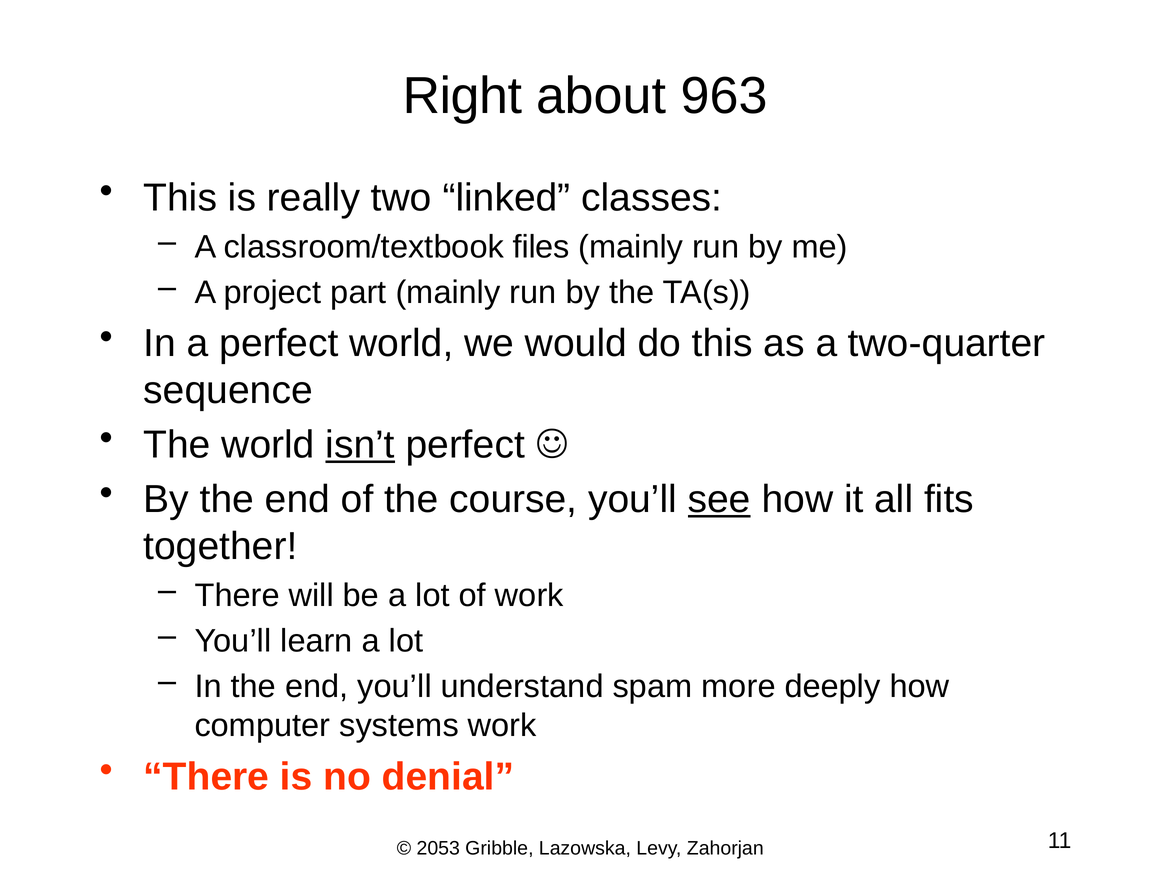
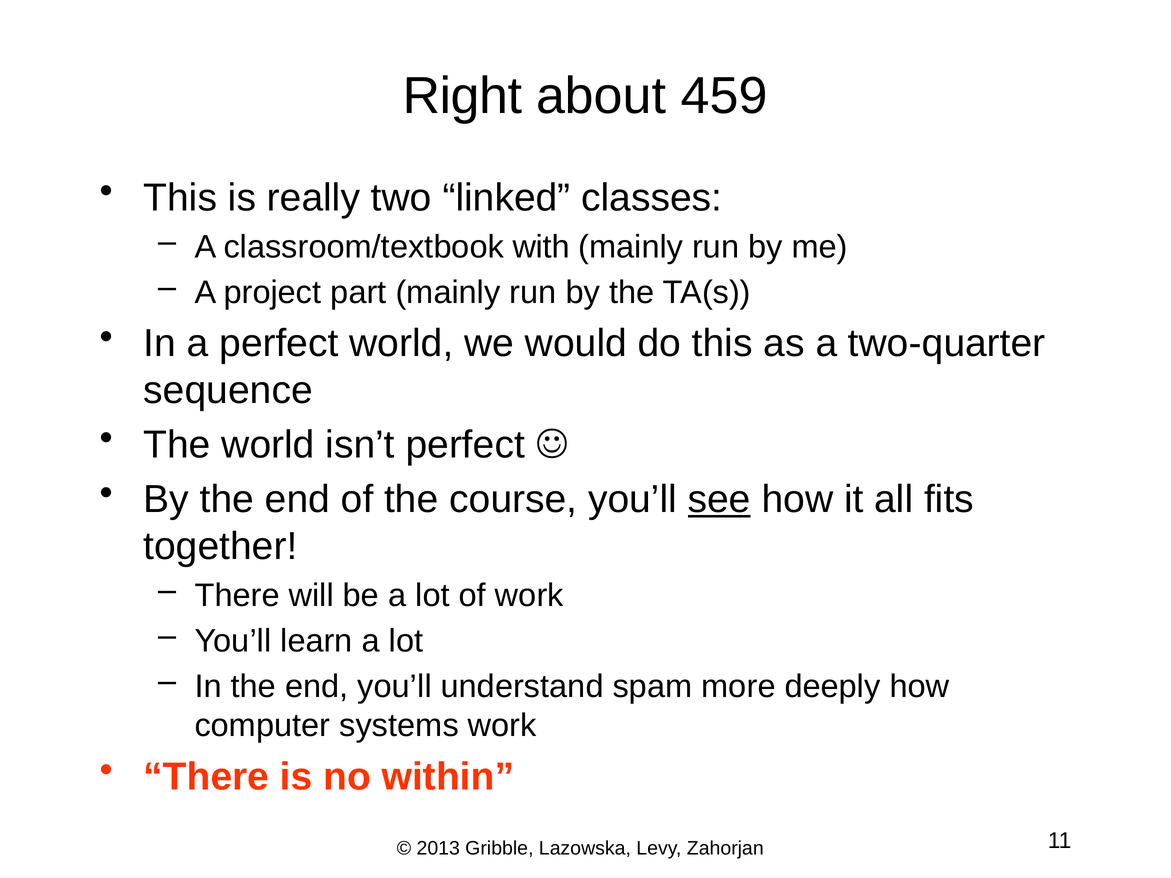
963: 963 -> 459 (724, 96)
files: files -> with (541, 247)
isn’t underline: present -> none (360, 445)
denial: denial -> within (448, 777)
2053: 2053 -> 2013 (438, 848)
